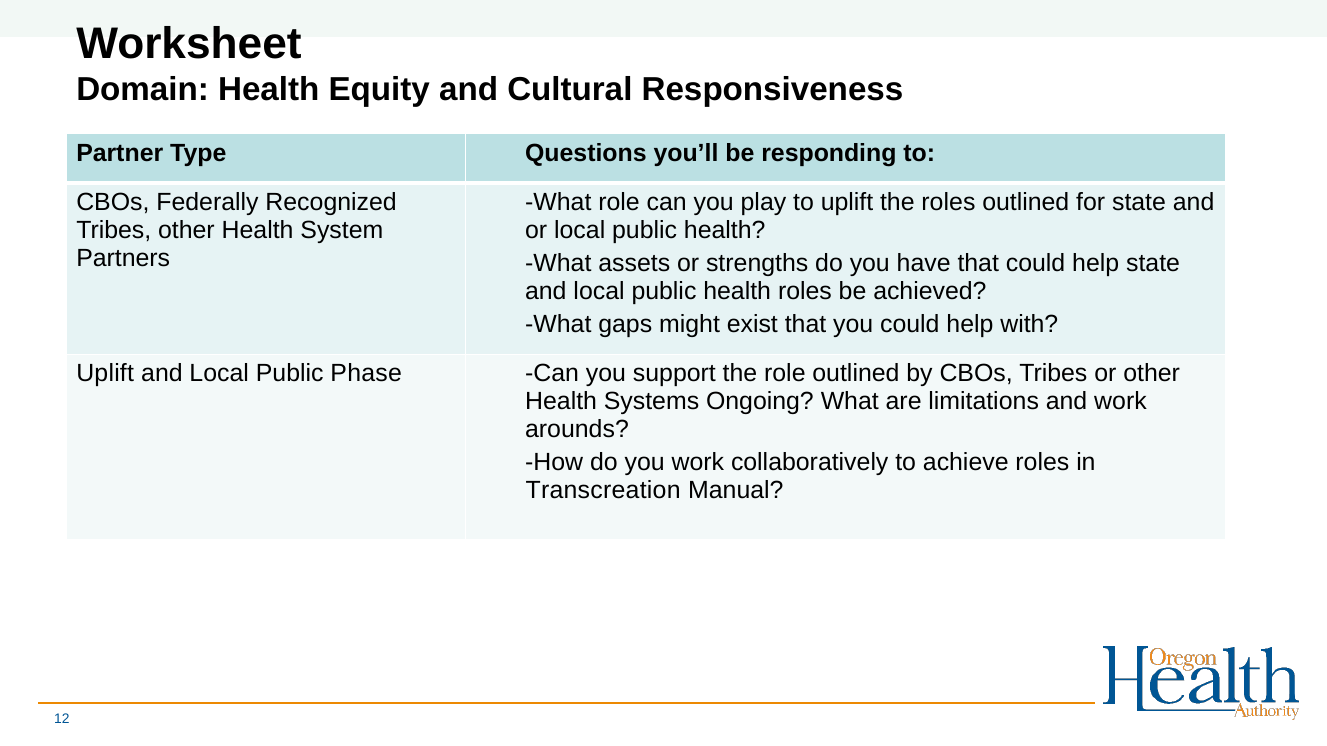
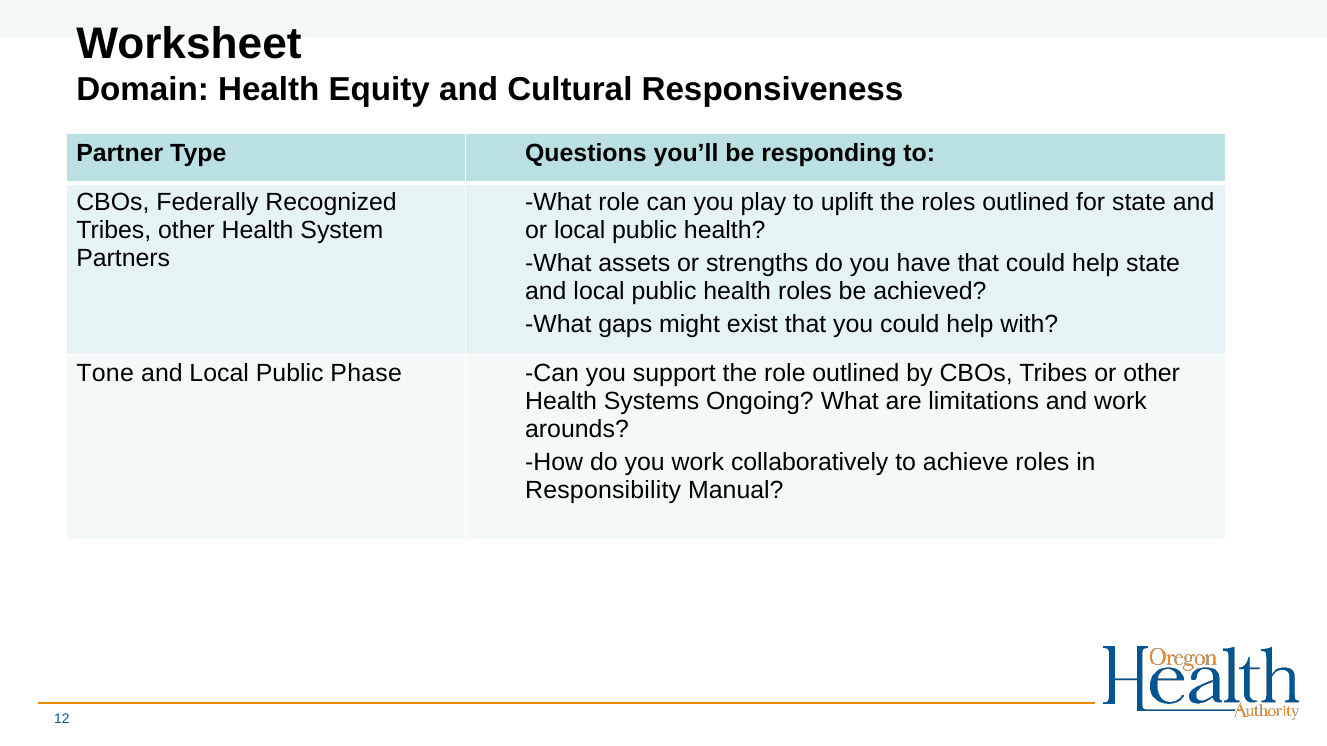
Uplift: Uplift -> Tone (105, 374)
Transcreation: Transcreation -> Responsibility (603, 490)
